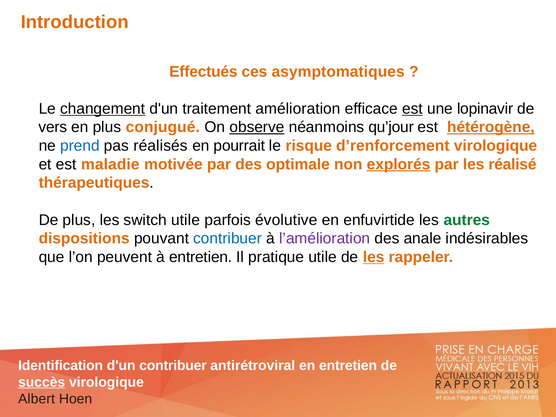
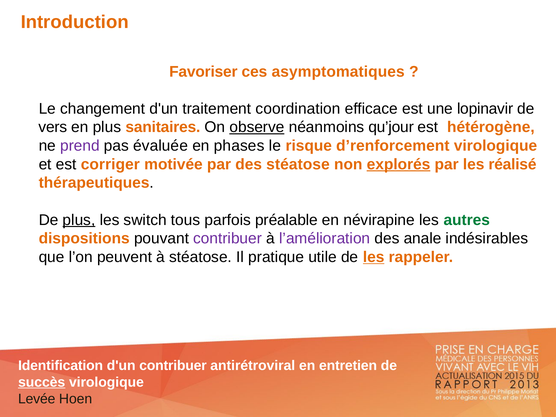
Effectués: Effectués -> Favoriser (203, 72)
changement underline: present -> none (103, 109)
amélioration: amélioration -> coordination (298, 109)
est underline: present -> none (412, 109)
conjugué: conjugué -> sanitaires (163, 127)
hétérogène underline: present -> none (491, 127)
prend colour: blue -> purple (80, 146)
réalisés: réalisés -> évaluée (161, 146)
pourrait: pourrait -> phases (239, 146)
maladie: maladie -> corriger (110, 164)
des optimale: optimale -> stéatose (298, 164)
plus underline: none -> present (79, 220)
switch utile: utile -> tous (186, 220)
évolutive: évolutive -> préalable (286, 220)
enfuvirtide: enfuvirtide -> névirapine (379, 220)
contribuer colour: blue -> purple (228, 238)
à entretien: entretien -> stéatose (201, 257)
Albert: Albert -> Levée (37, 399)
